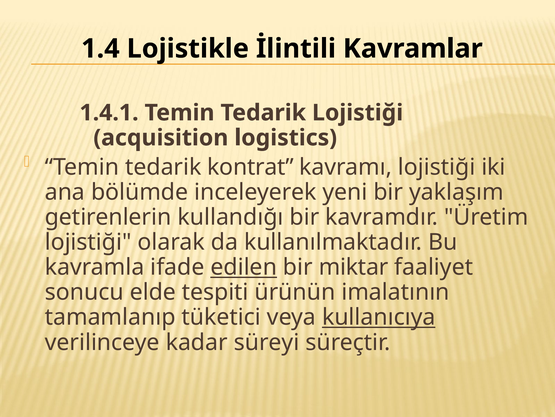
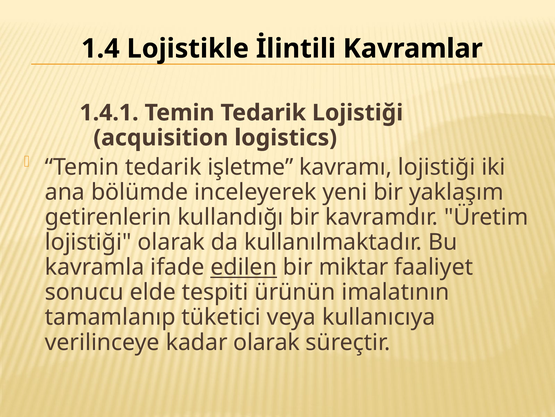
kontrat: kontrat -> işletme (250, 167)
kullanıcıya underline: present -> none (379, 317)
kadar süreyi: süreyi -> olarak (267, 342)
